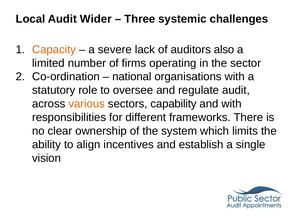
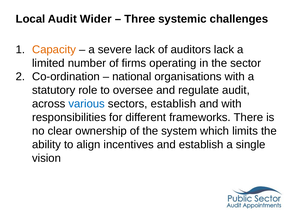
auditors also: also -> lack (224, 50)
various colour: orange -> blue (87, 104)
sectors capability: capability -> establish (173, 104)
